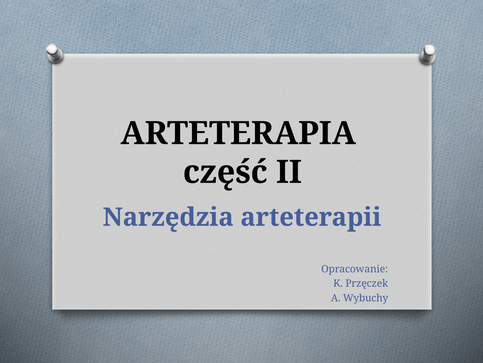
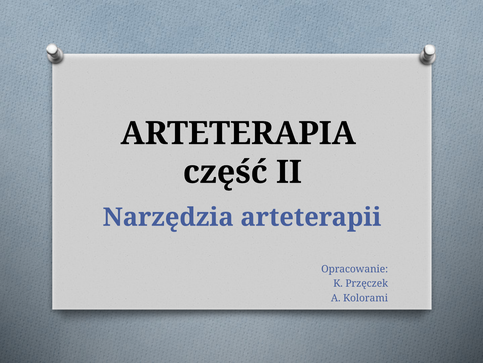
Wybuchy: Wybuchy -> Kolorami (366, 298)
